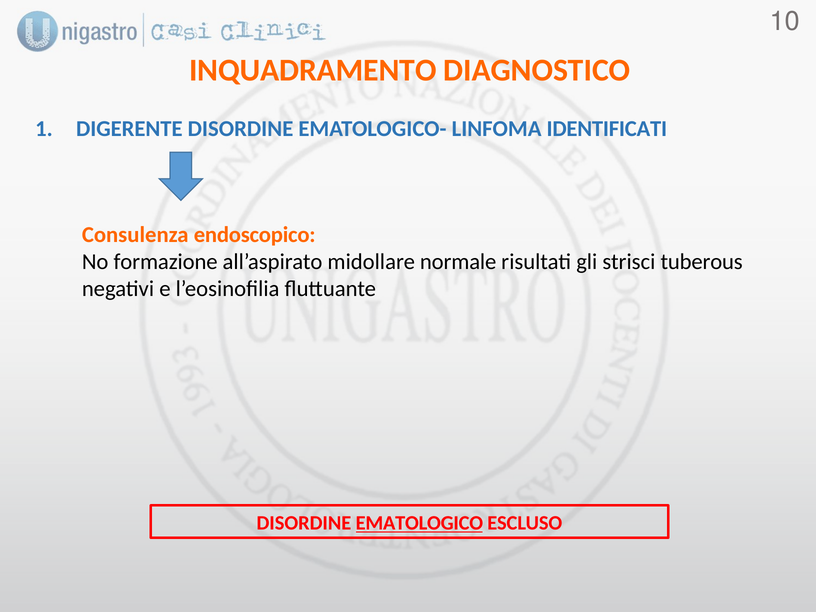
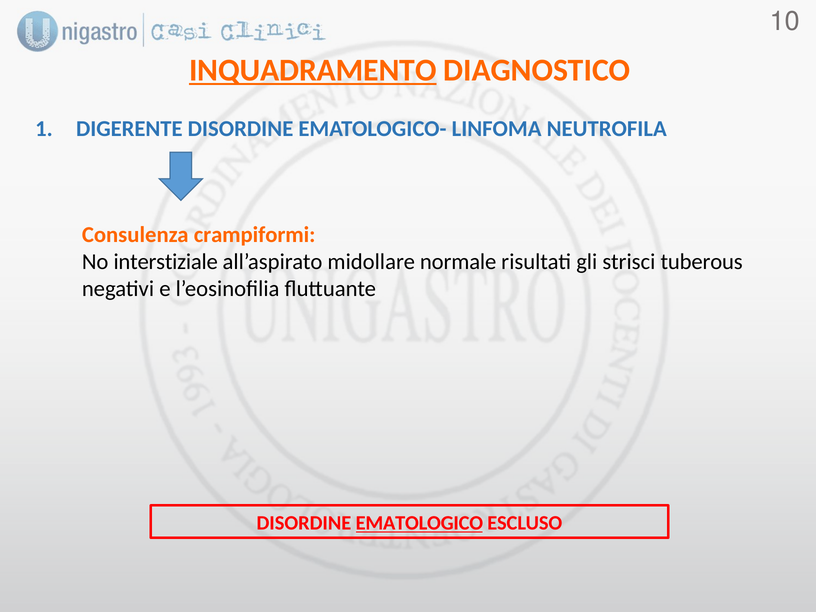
INQUADRAMENTO underline: none -> present (313, 70)
IDENTIFICATI: IDENTIFICATI -> NEUTROFILA (607, 129)
endoscopico: endoscopico -> crampiformi (255, 235)
formazione: formazione -> interstiziale (166, 262)
